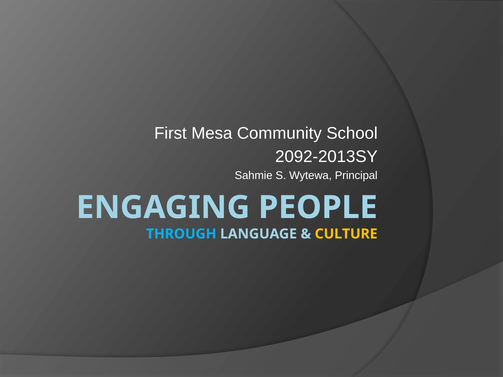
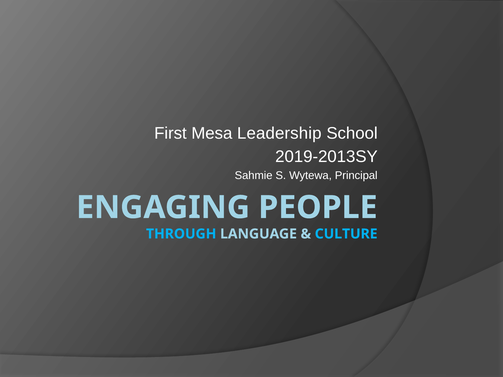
Community: Community -> Leadership (279, 133)
2092-2013SY: 2092-2013SY -> 2019-2013SY (326, 157)
CULTURE colour: yellow -> light blue (346, 234)
